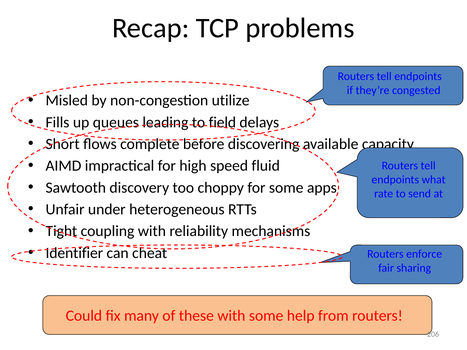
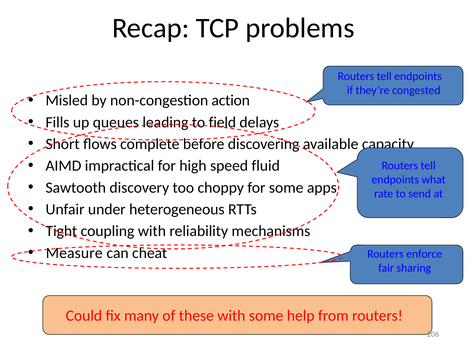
utilize: utilize -> action (231, 101)
Identifier: Identifier -> Measure (74, 253)
